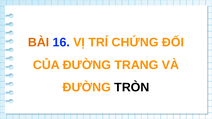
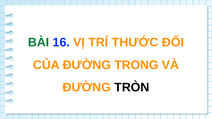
BÀI colour: orange -> green (39, 42)
CHỨNG: CHỨNG -> THƯỚC (135, 42)
TRANG: TRANG -> TRONG (136, 65)
